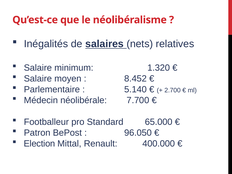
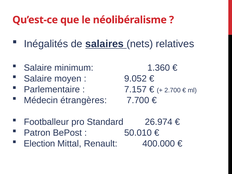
1.320: 1.320 -> 1.360 (159, 68)
8.452: 8.452 -> 9.052 (135, 79)
5.140: 5.140 -> 7.157 (135, 89)
néolibérale: néolibérale -> étrangères (84, 100)
65.000: 65.000 -> 26.974 (159, 122)
96.050: 96.050 -> 50.010 (138, 133)
